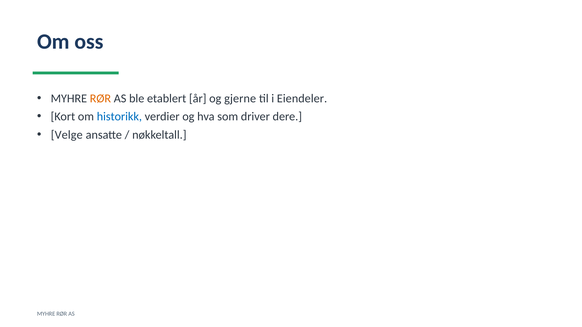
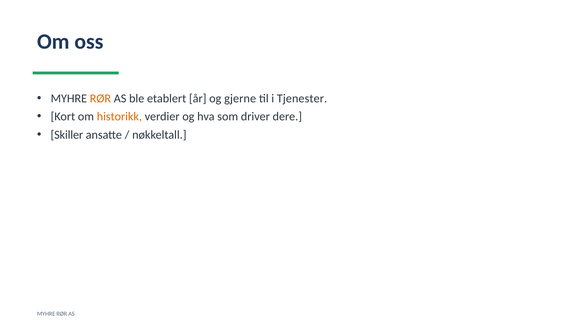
Eiendeler: Eiendeler -> Tjenester (302, 99)
historikk colour: blue -> orange (119, 117)
Velge: Velge -> Skiller (67, 135)
